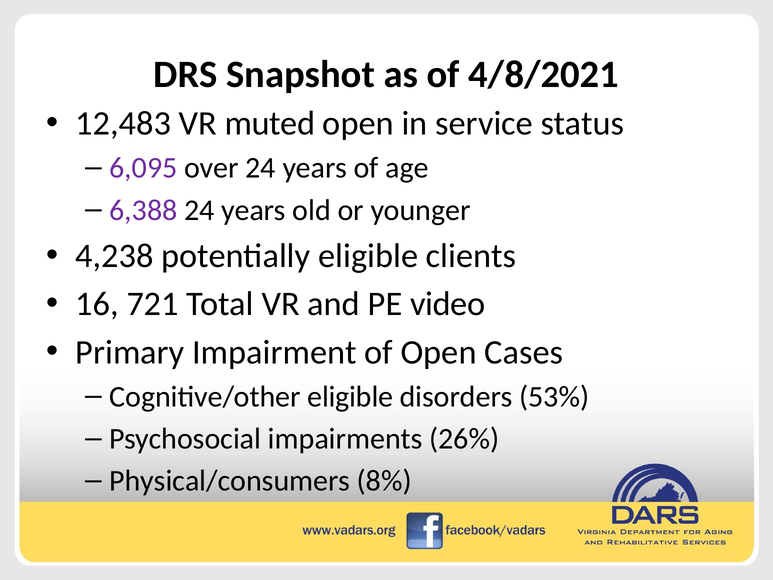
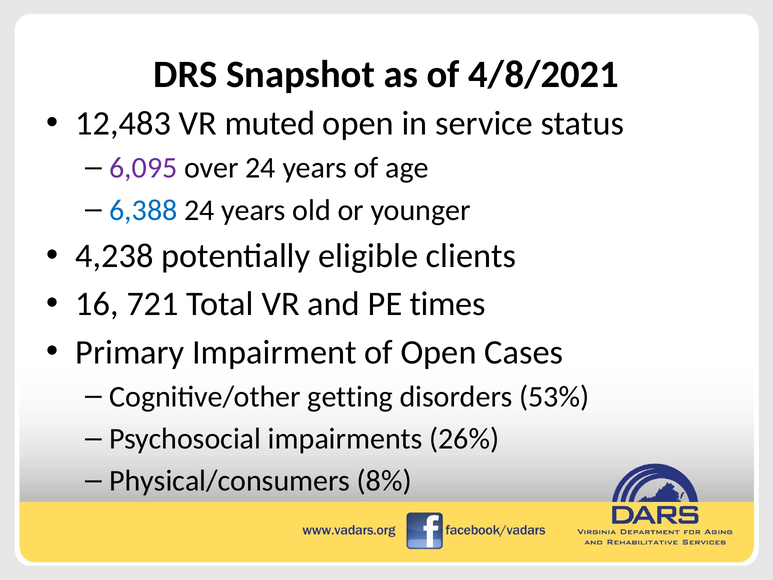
6,388 colour: purple -> blue (143, 210)
video: video -> times (448, 304)
Cognitive/other eligible: eligible -> getting (350, 396)
